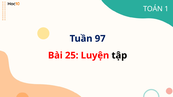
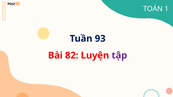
97: 97 -> 93 (100, 39)
25: 25 -> 82 (72, 56)
tập colour: black -> purple (119, 56)
